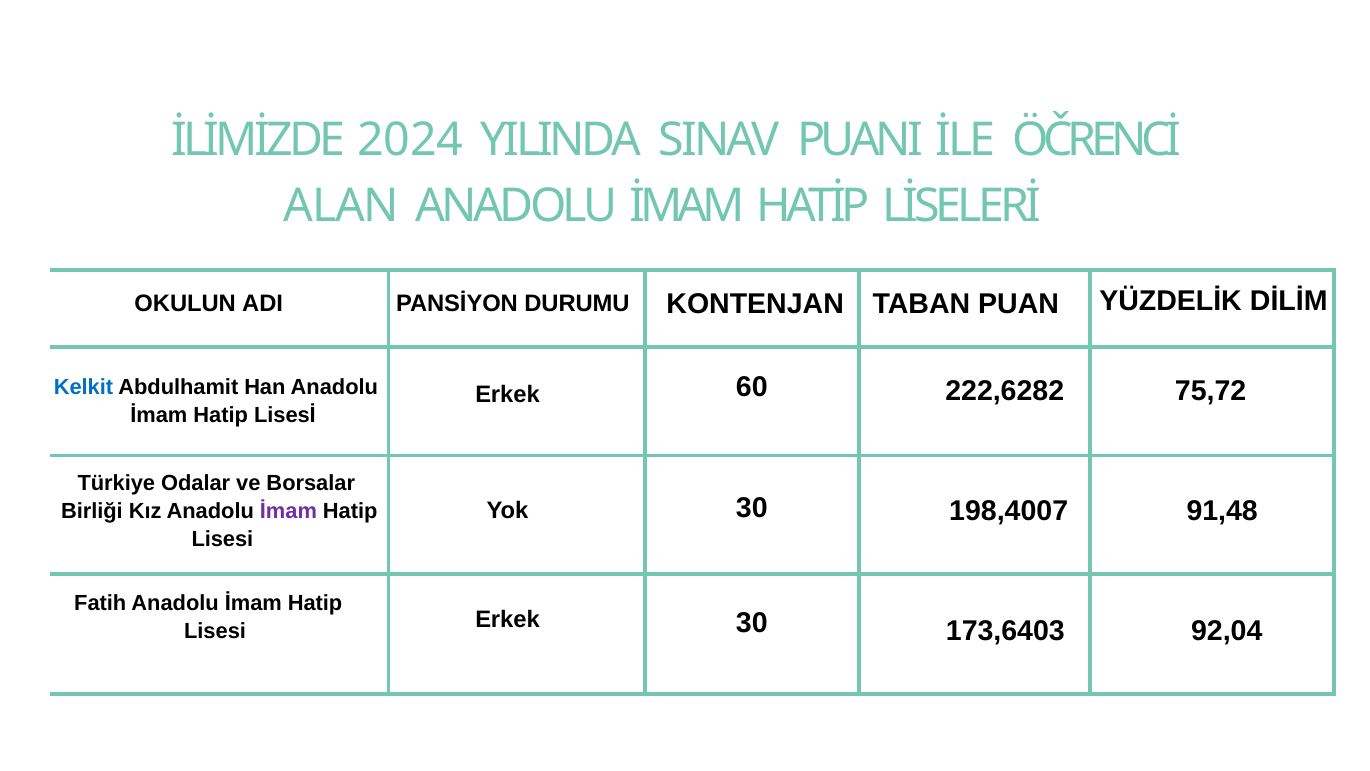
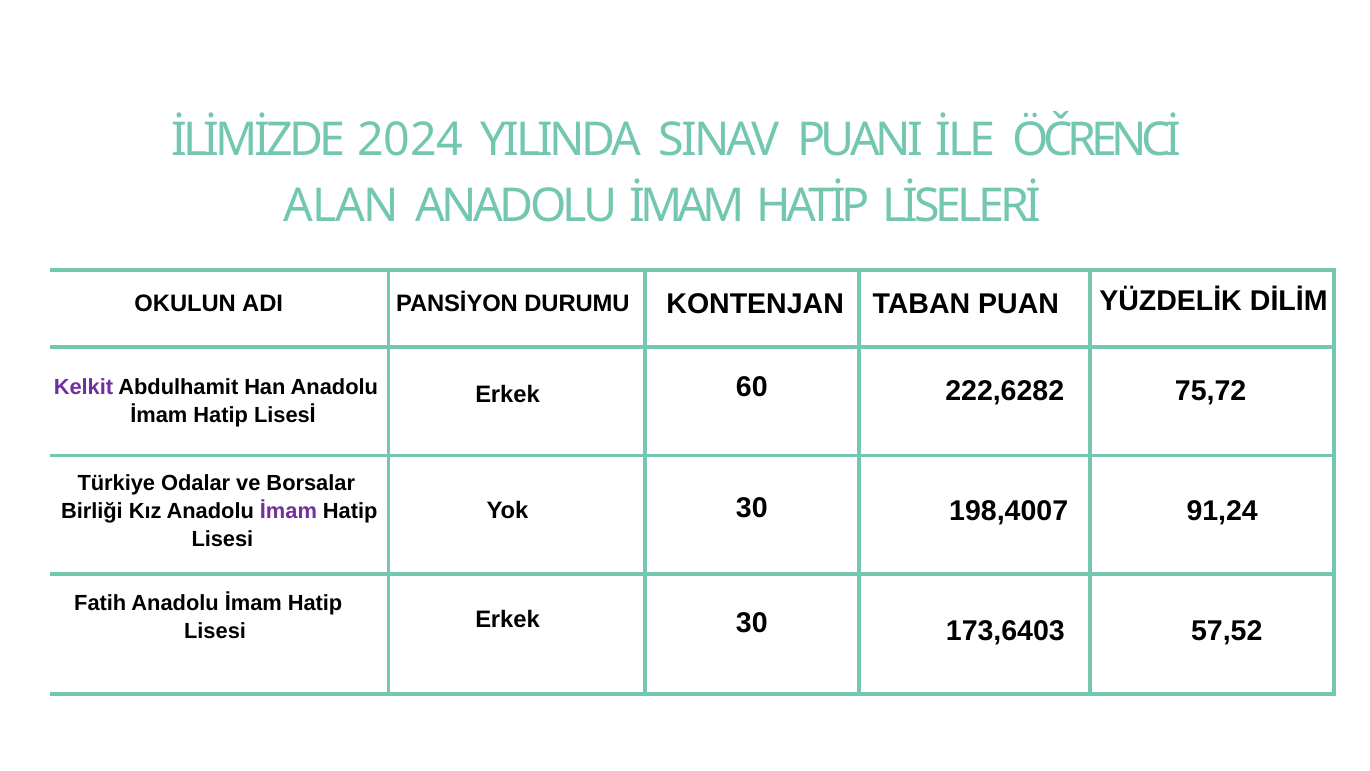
Kelkit colour: blue -> purple (83, 388)
91,48: 91,48 -> 91,24 (1222, 511)
92,04: 92,04 -> 57,52 (1227, 631)
